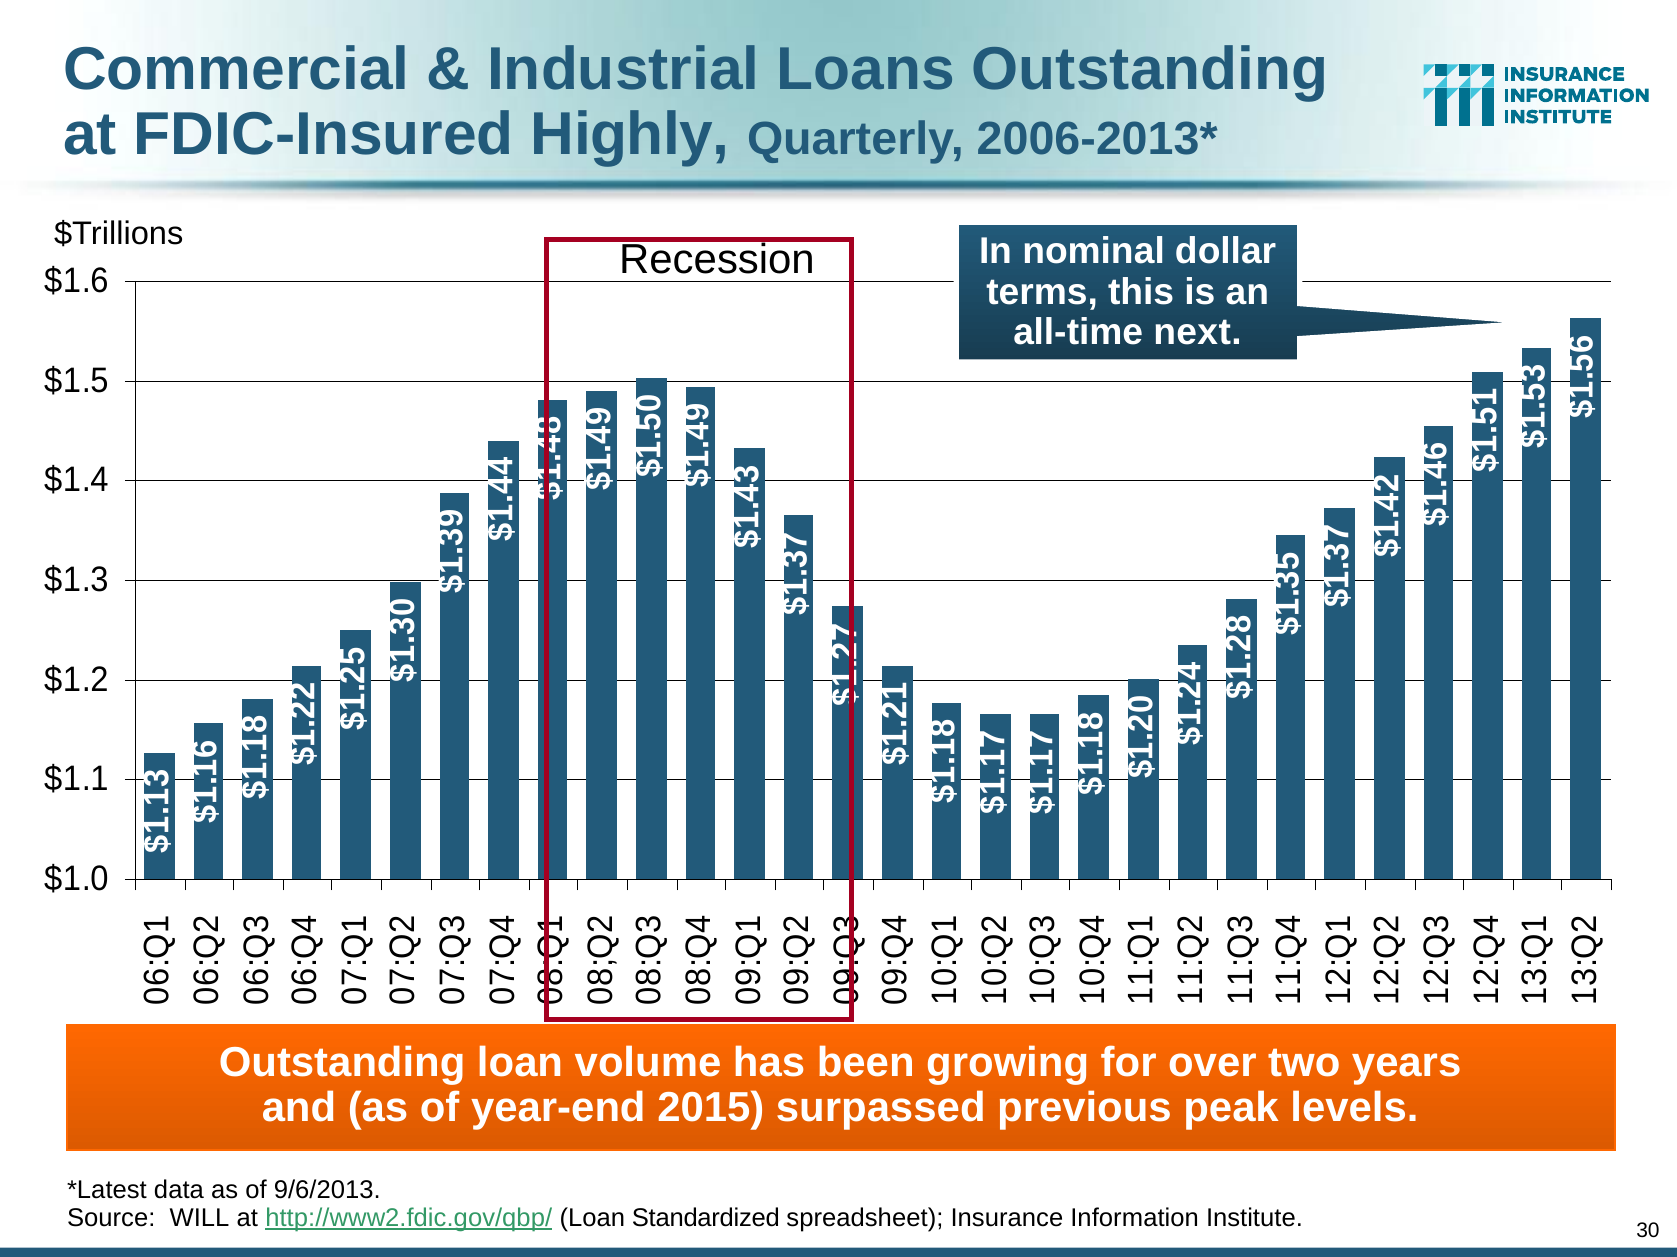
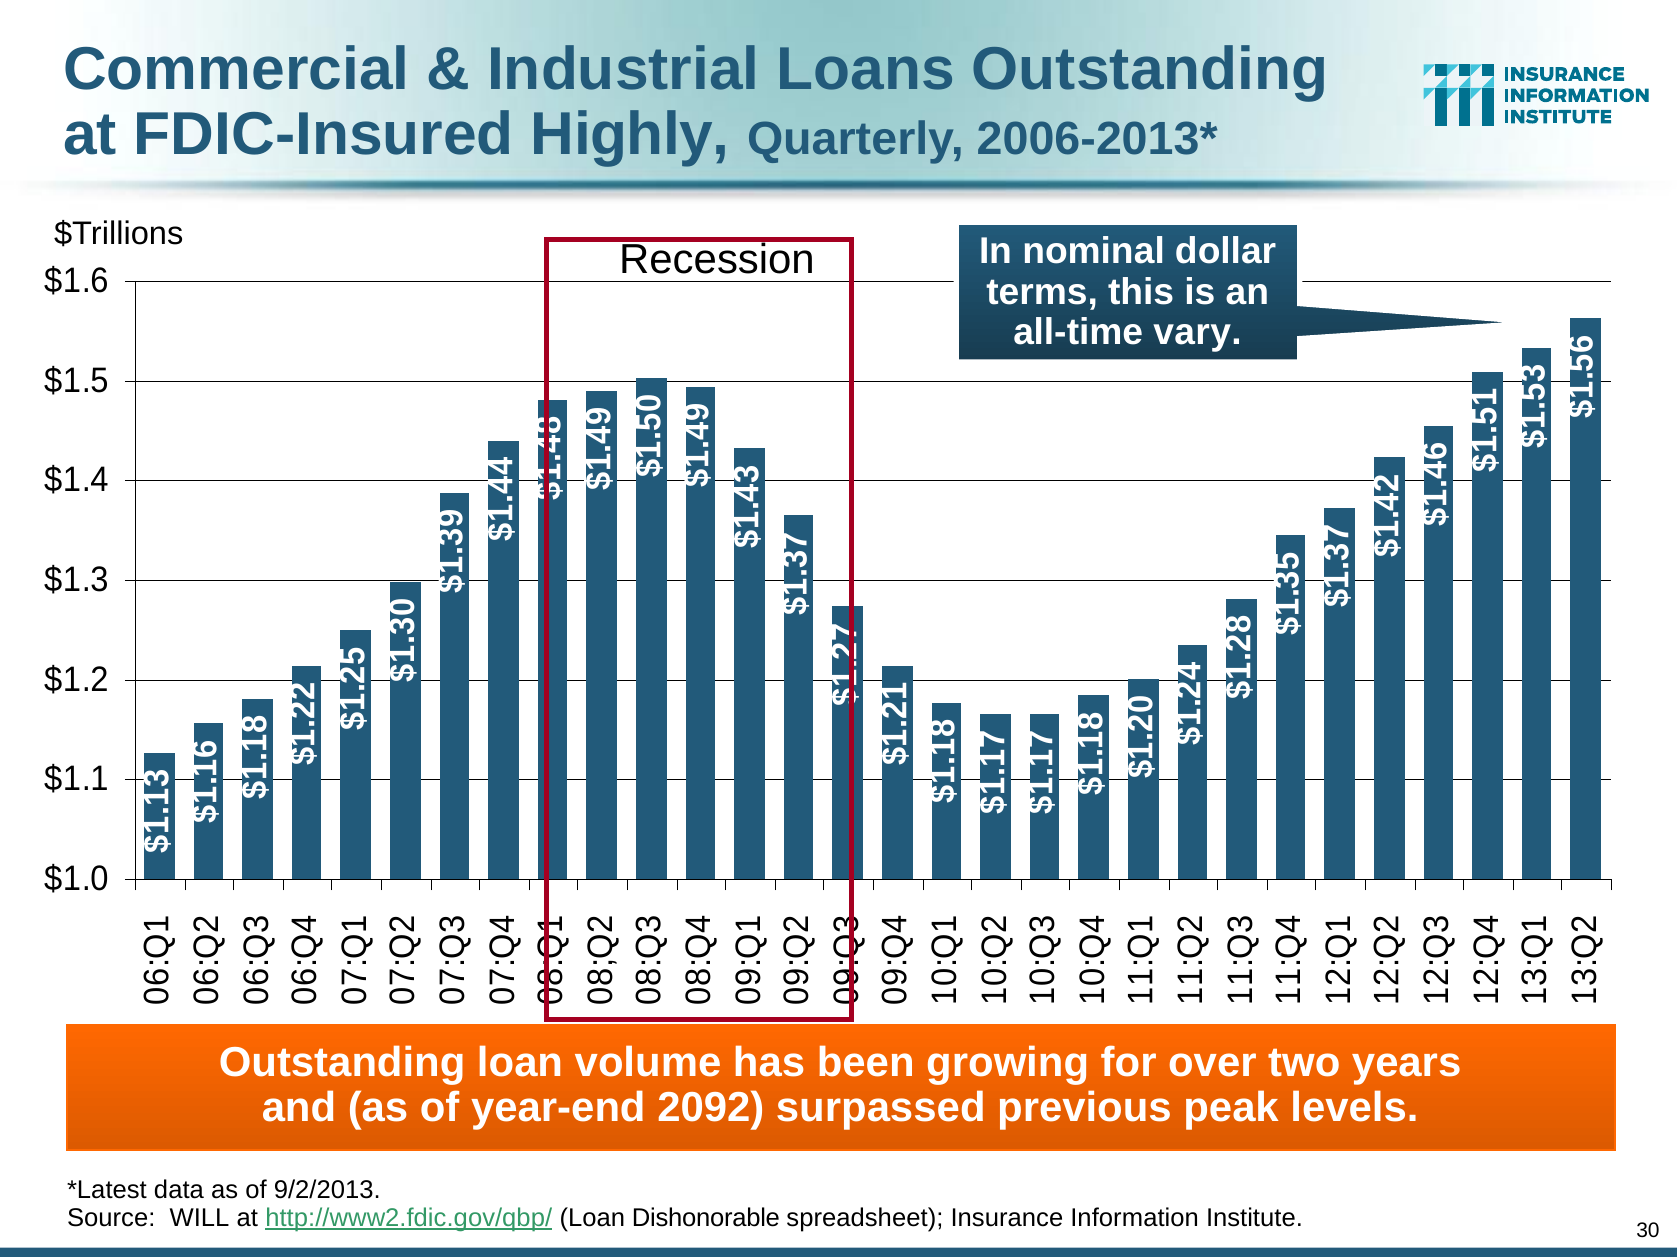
next: next -> vary (1197, 332)
2015: 2015 -> 2092 (711, 1109)
9/6/2013: 9/6/2013 -> 9/2/2013 (327, 1191)
Standardized: Standardized -> Dishonorable (706, 1219)
